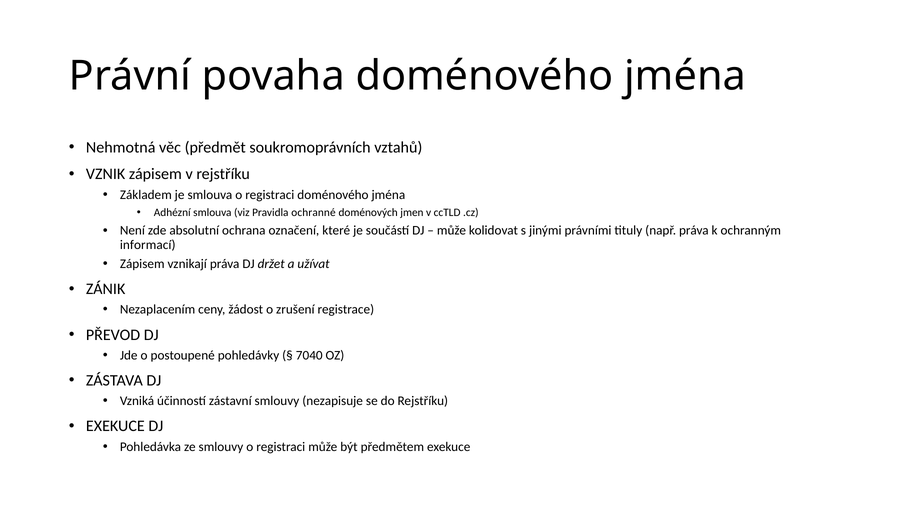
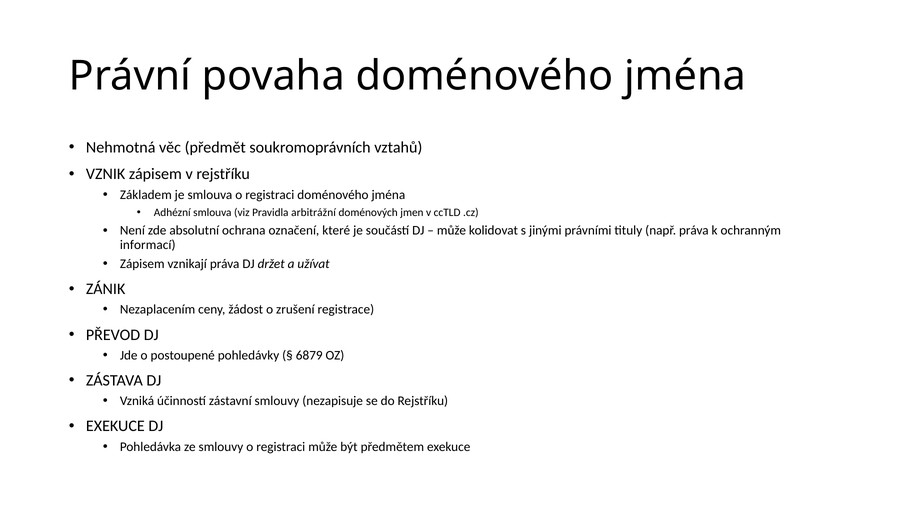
ochranné: ochranné -> arbitrážní (314, 213)
7040: 7040 -> 6879 (309, 355)
